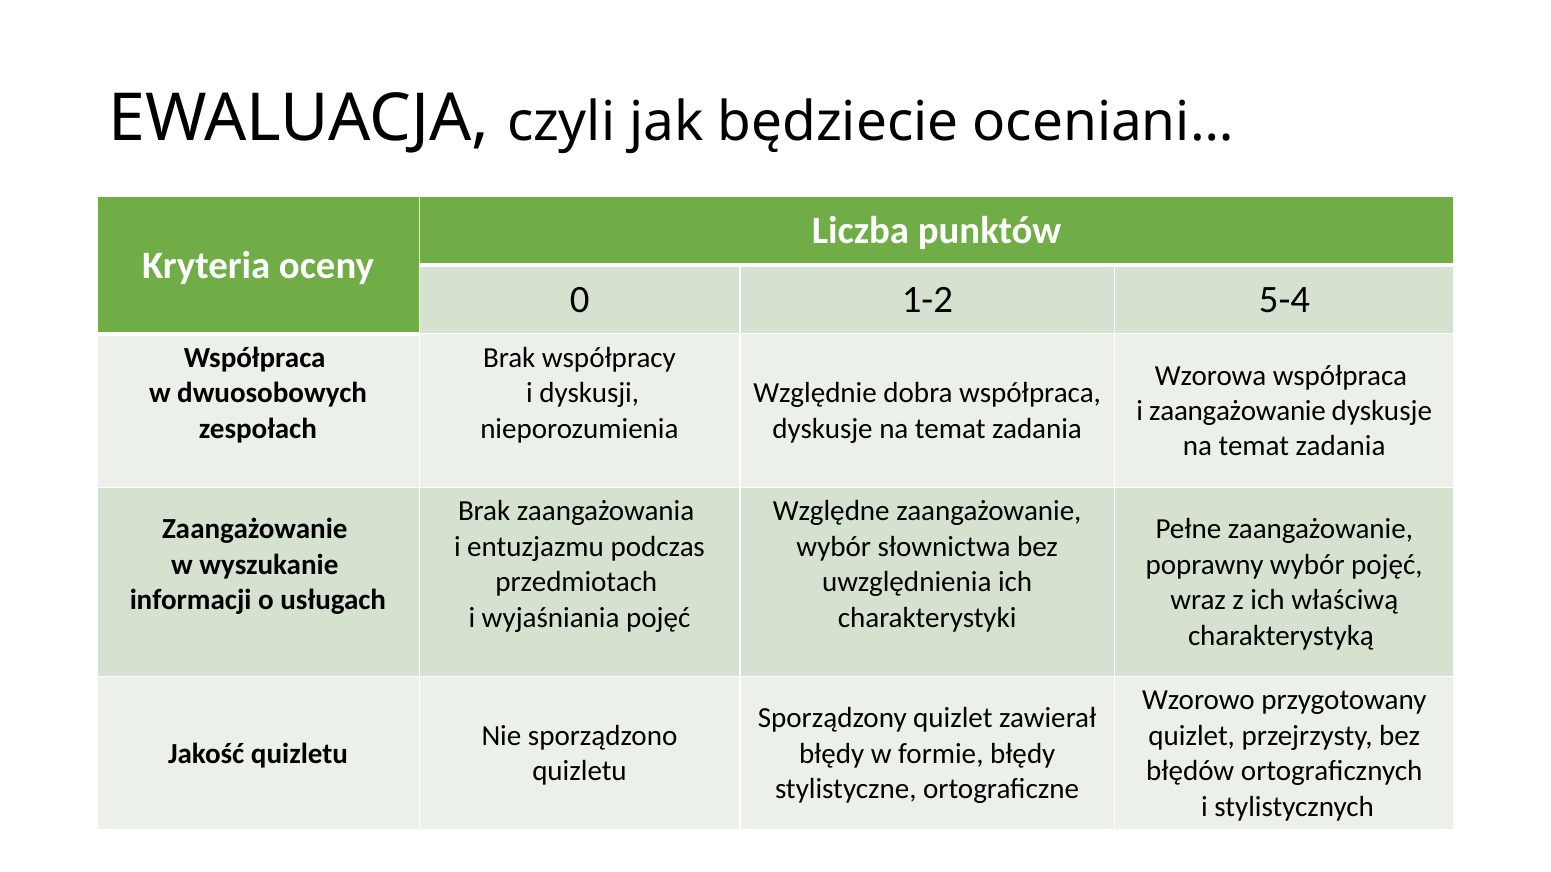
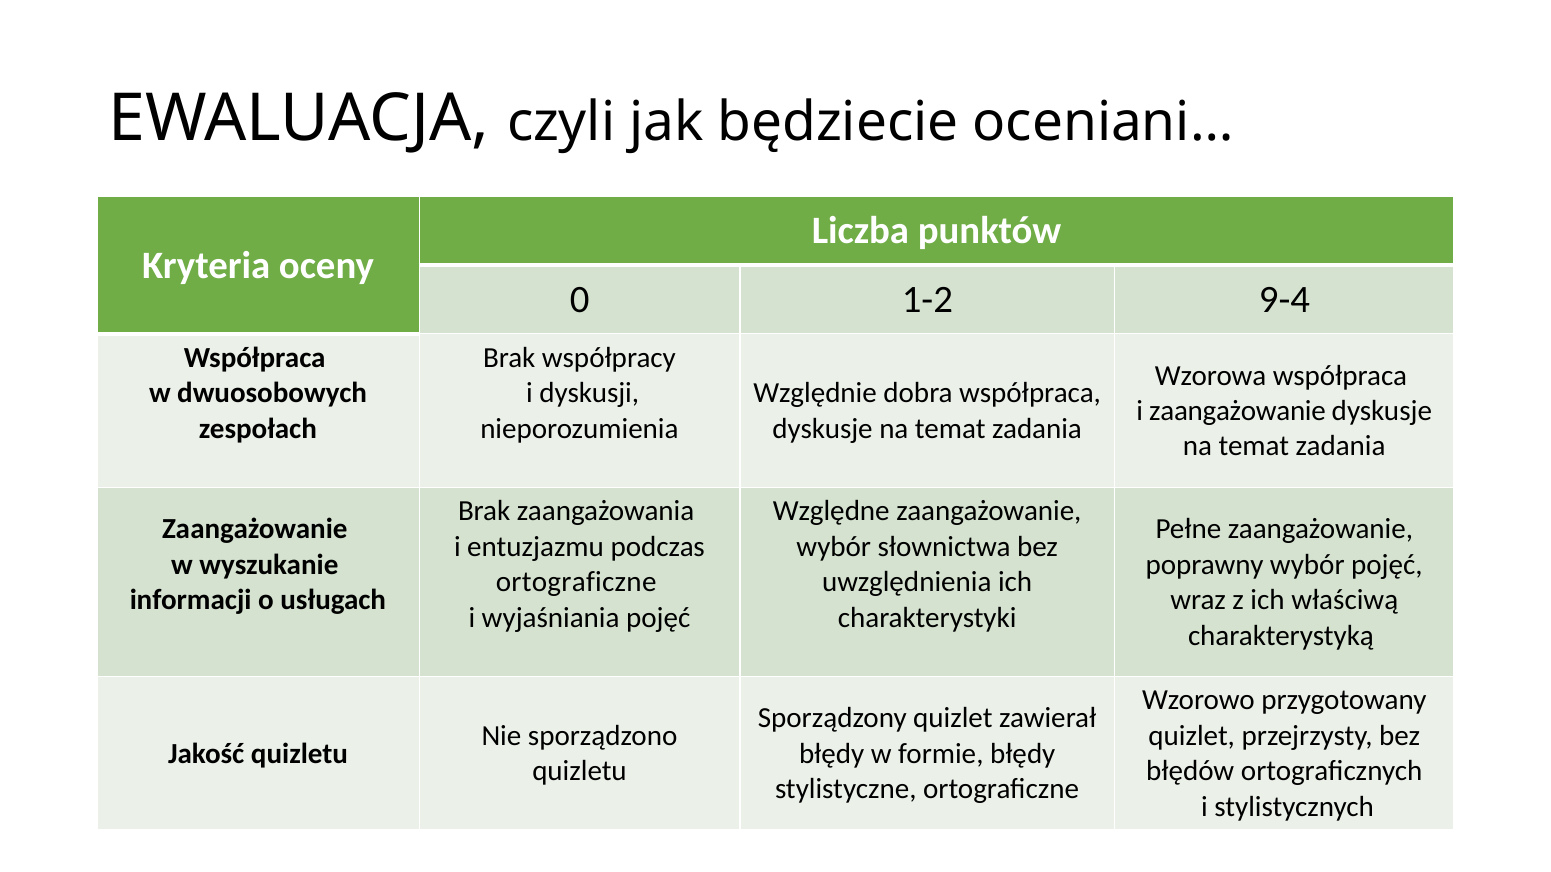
5-4: 5-4 -> 9-4 (1284, 300)
przedmiotach: przedmiotach -> ortograficzne (576, 582)
